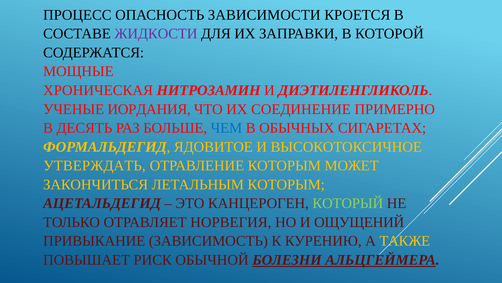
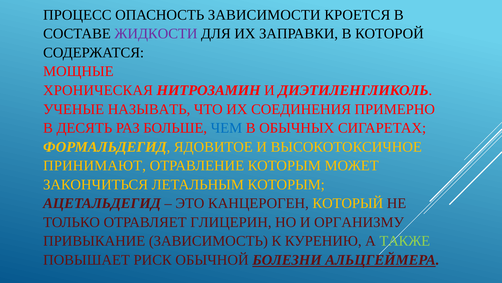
ИОРДАНИЯ: ИОРДАНИЯ -> НАЗЫВАТЬ (149, 109)
СОЕДИНЕНИЕ: СОЕДИНЕНИЕ -> СОЕДИНЕНИЯ (301, 109)
УТВЕРЖДАТЬ: УТВЕРЖДАТЬ -> ПРИНИМАЮТ (95, 165)
КОТОРЫЙ colour: light green -> yellow (348, 203)
НОРВЕГИЯ: НОРВЕГИЯ -> ГЛИЦЕРИН (231, 222)
ОЩУЩЕНИЙ: ОЩУЩЕНИЙ -> ОРГАНИЗМУ (359, 222)
ТАКЖЕ colour: yellow -> light green (405, 241)
